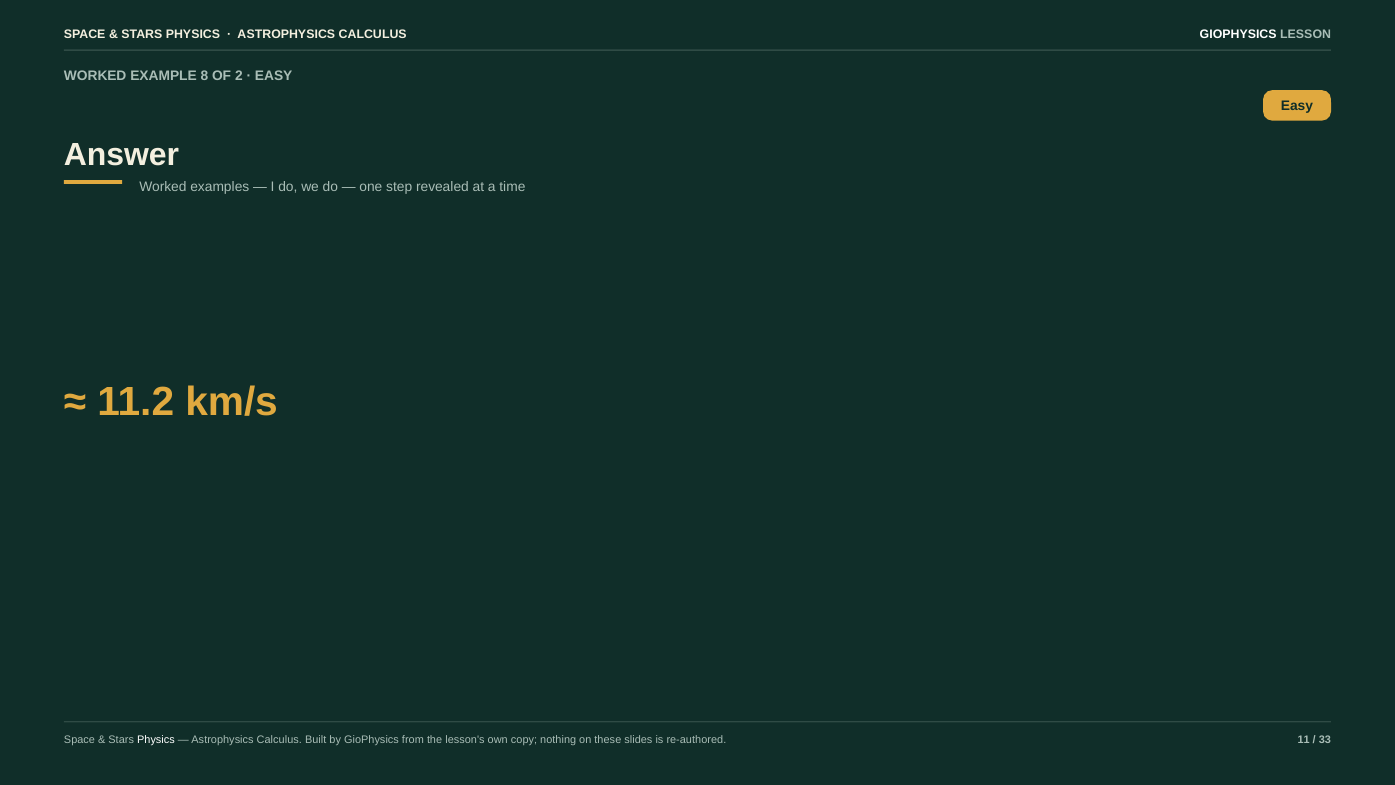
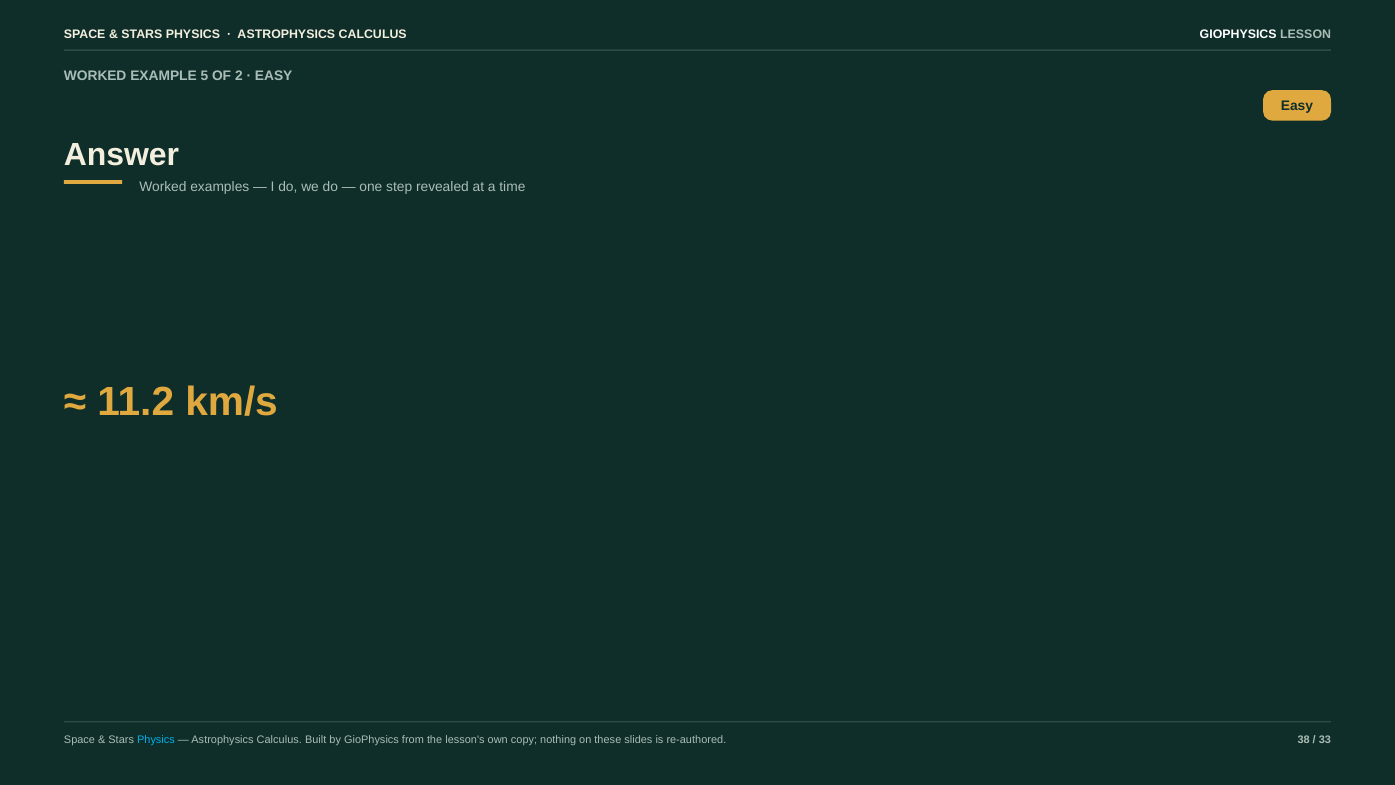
8: 8 -> 5 (204, 76)
Physics colour: white -> light blue (156, 740)
11: 11 -> 38 (1304, 740)
